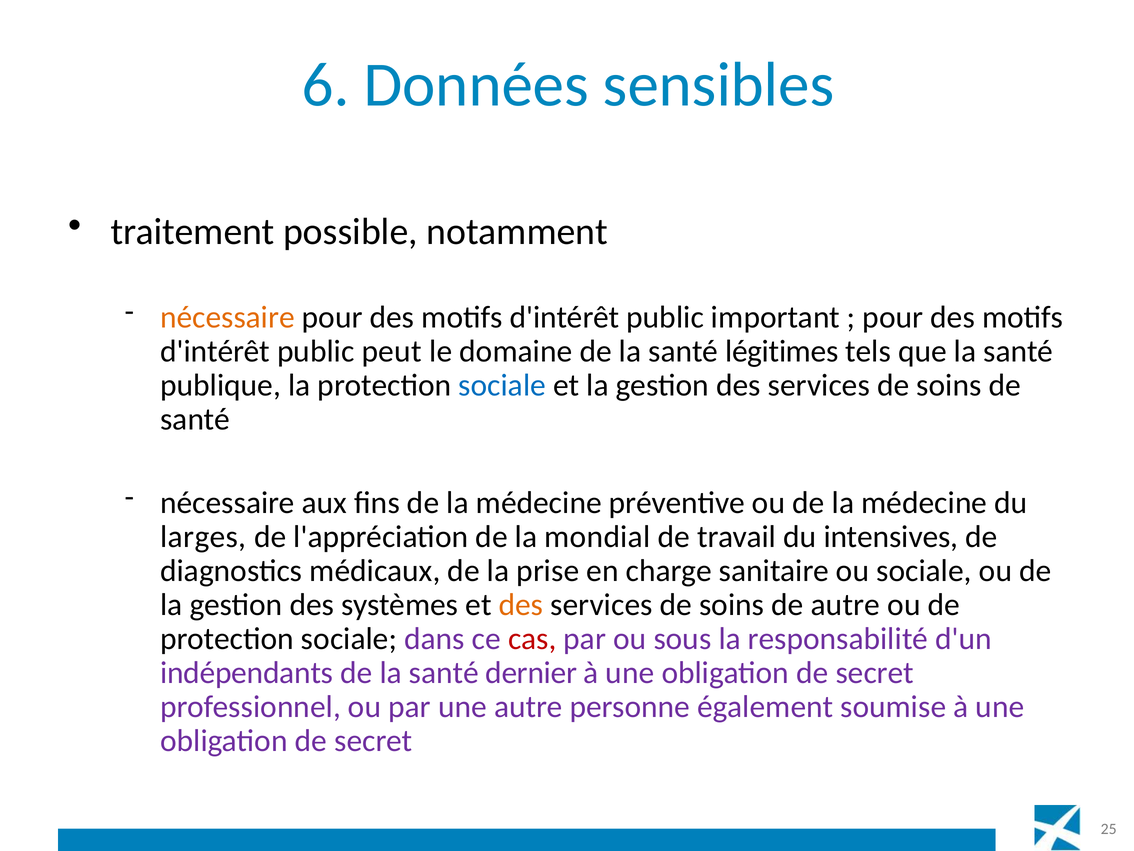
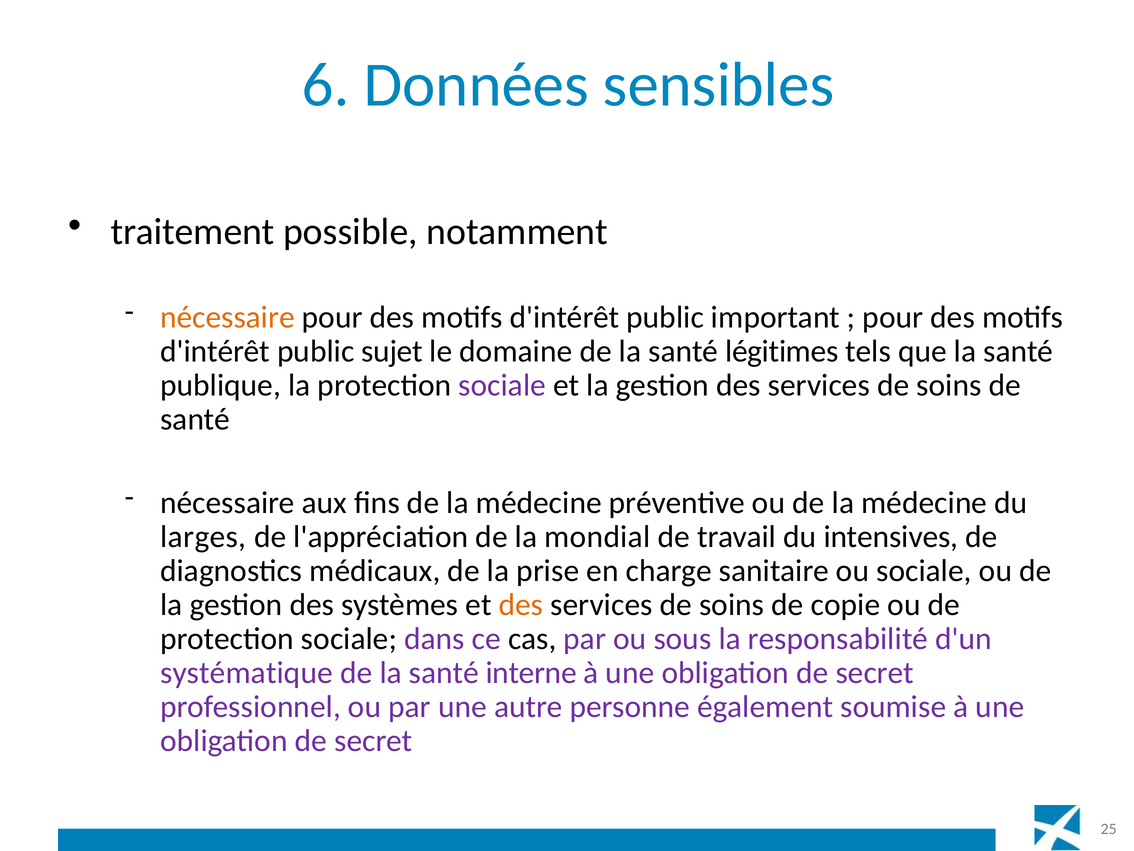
peut: peut -> sujet (392, 351)
sociale colour: blue -> purple (502, 385)
de autre: autre -> copie (845, 604)
cas colour: red -> black (532, 638)
indépendants: indépendants -> systématique (247, 672)
dernier: dernier -> interne (531, 672)
